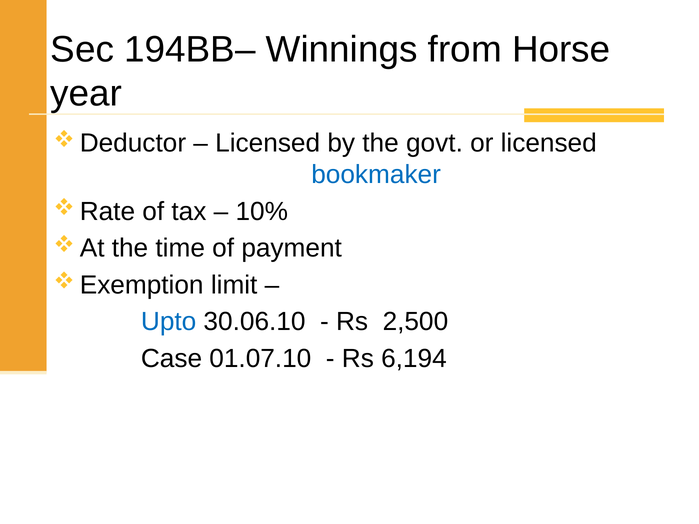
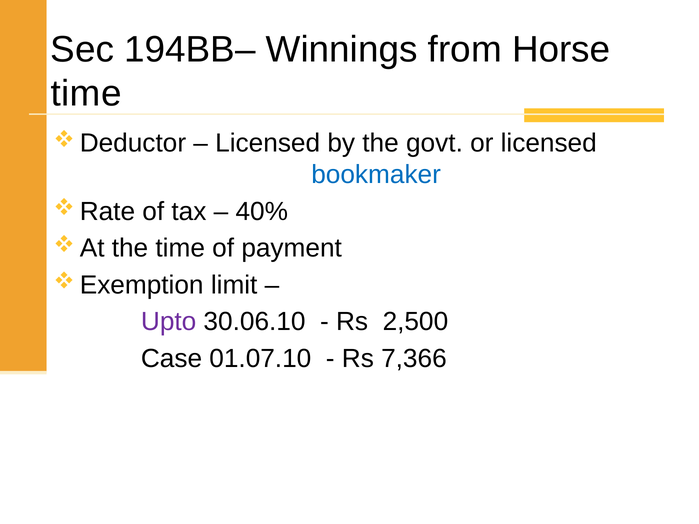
year: year -> time (86, 94)
10%: 10% -> 40% (262, 212)
Upto colour: blue -> purple (169, 322)
6,194: 6,194 -> 7,366 (414, 359)
